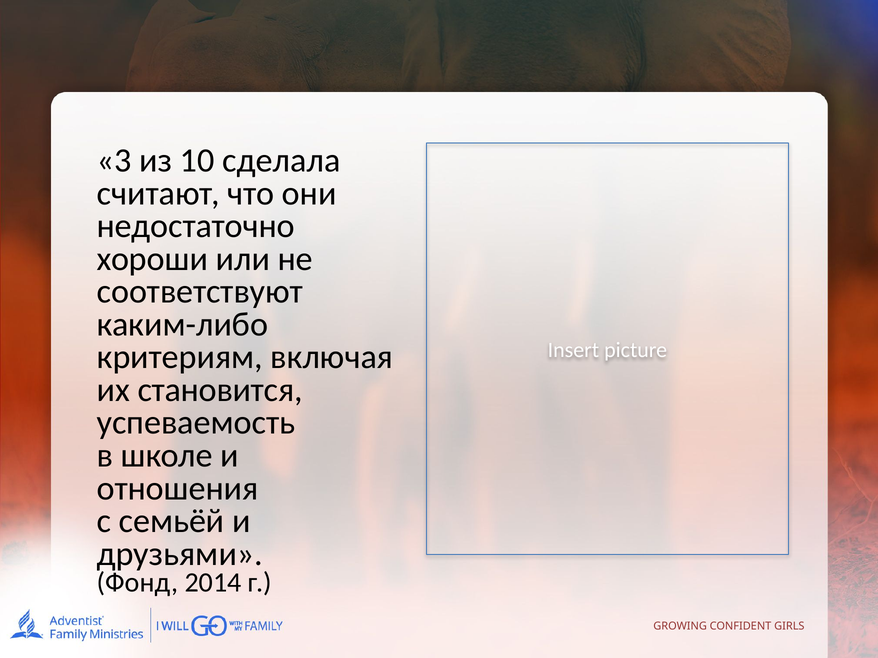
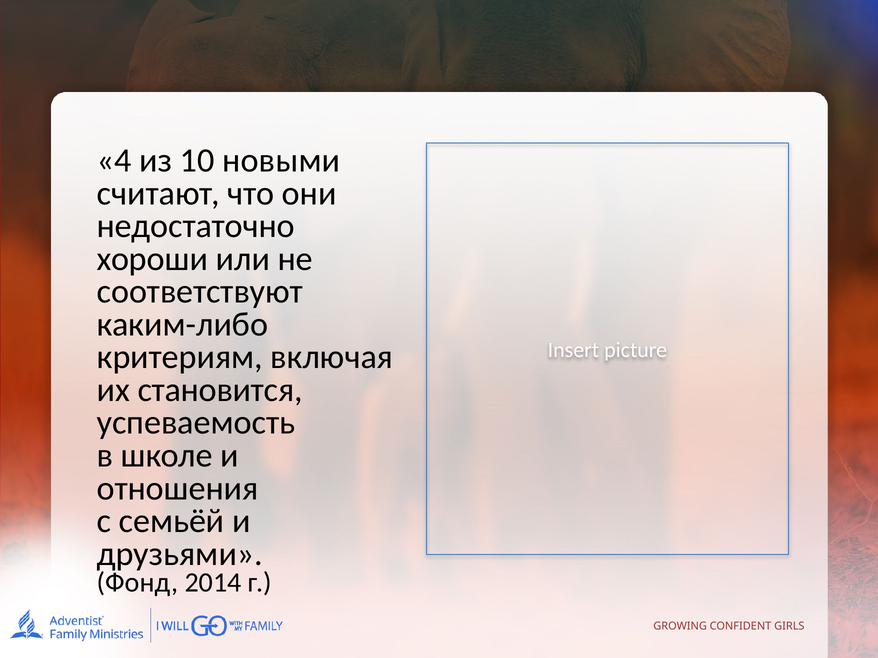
3: 3 -> 4 (114, 161)
сделала: сделала -> новыми (281, 161)
